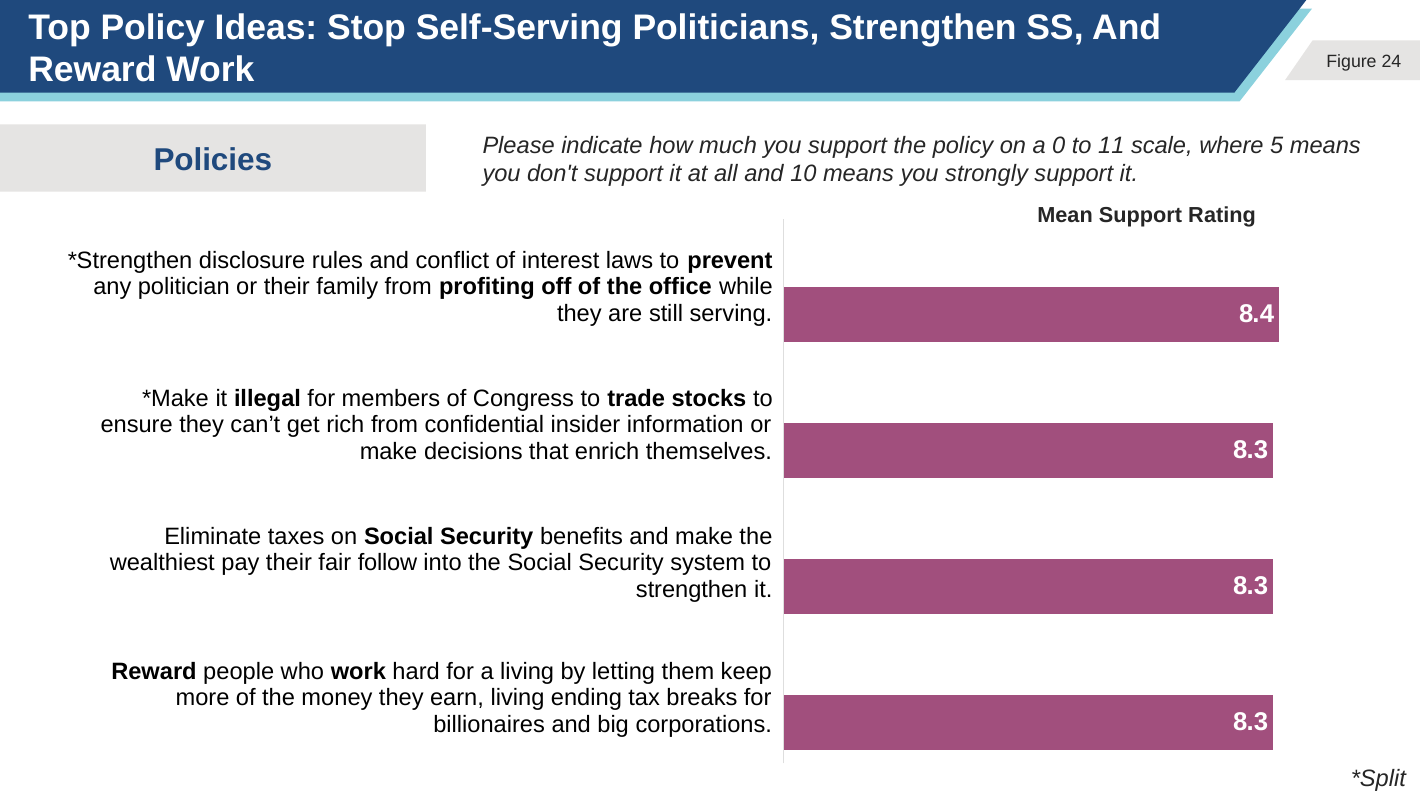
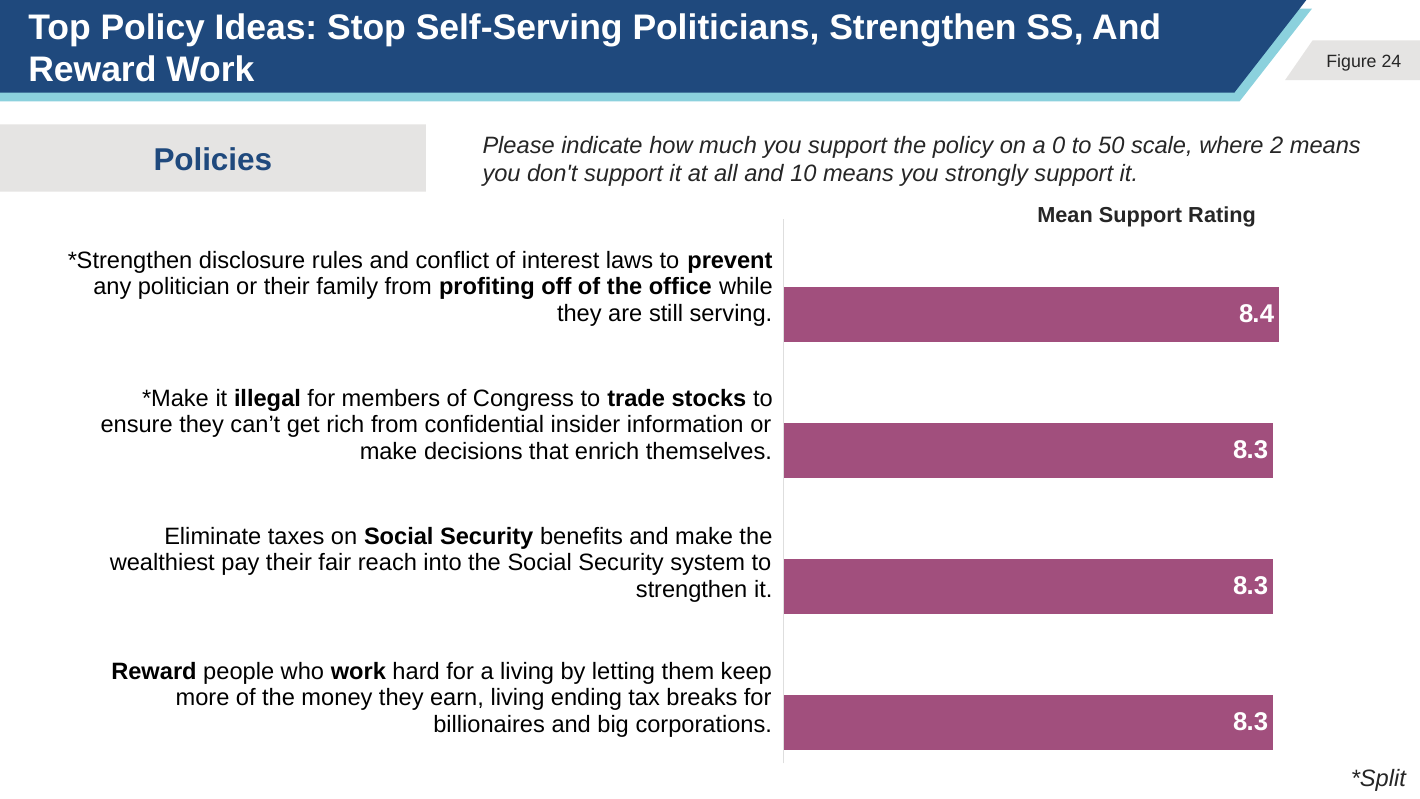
11: 11 -> 50 (1111, 145)
5: 5 -> 2 (1277, 145)
follow: follow -> reach (387, 563)
